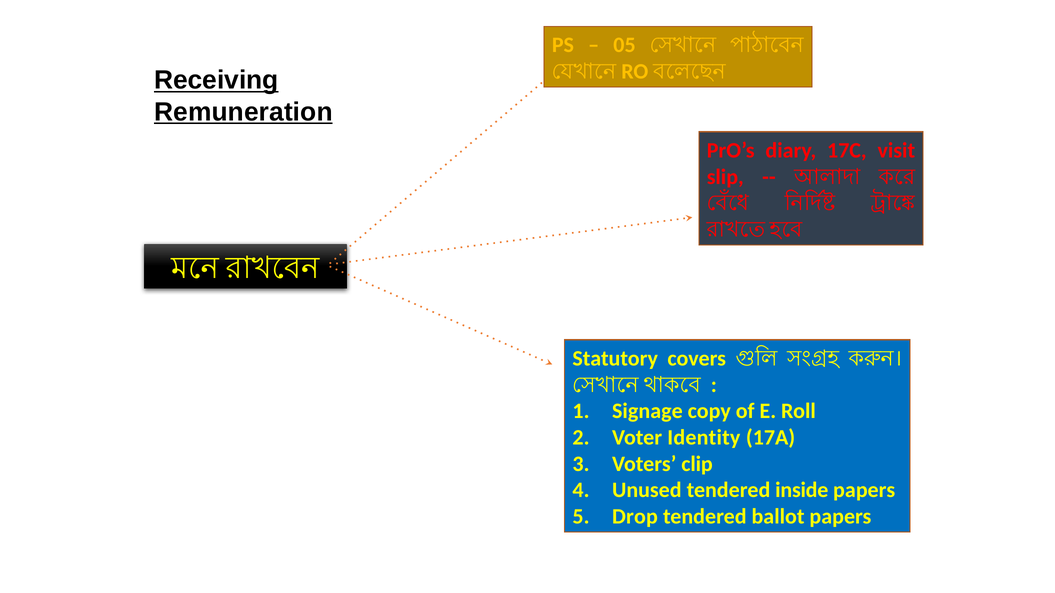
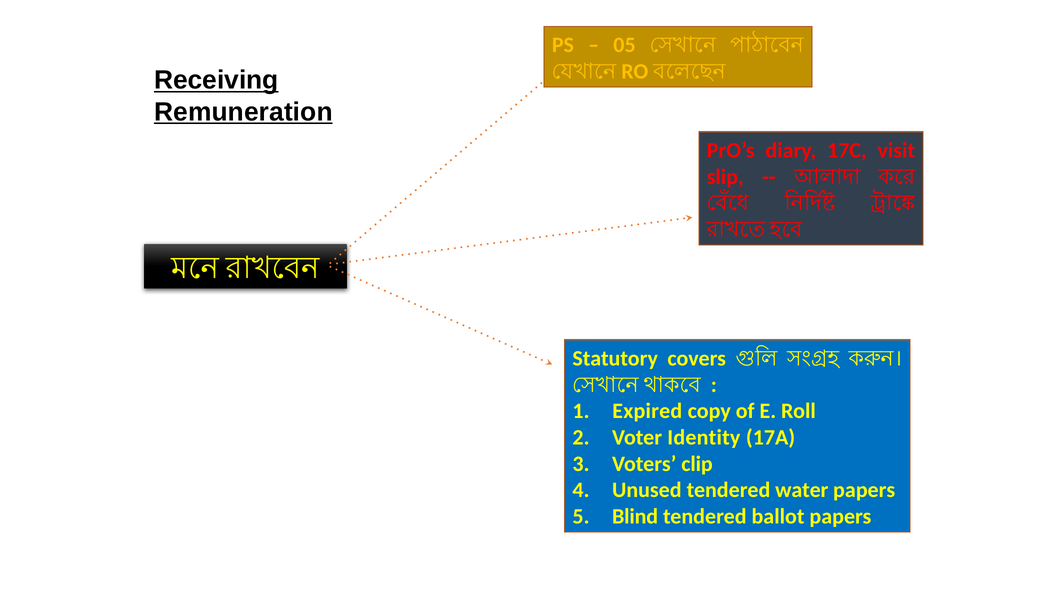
Signage: Signage -> Expired (647, 411)
inside: inside -> water (802, 491)
Drop: Drop -> Blind (635, 517)
